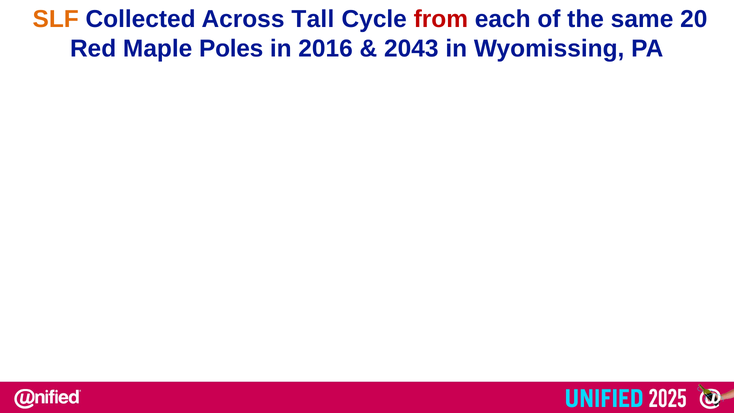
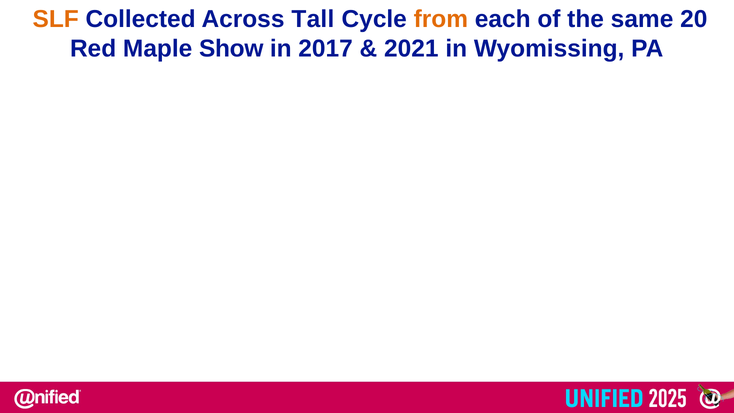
from colour: red -> orange (441, 19)
Poles: Poles -> Show (231, 48)
2016: 2016 -> 2017 (326, 48)
2043: 2043 -> 2021 (411, 48)
